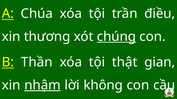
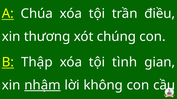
chúng underline: present -> none (116, 37)
Thần: Thần -> Thập (37, 62)
thật: thật -> tình (125, 62)
